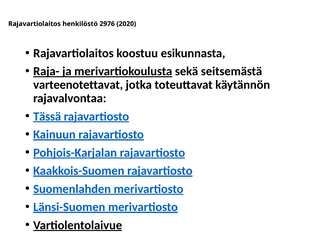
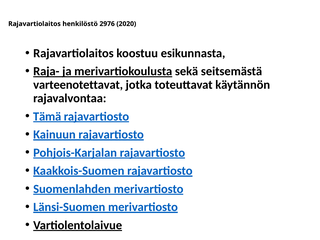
Tässä: Tässä -> Tämä (47, 116)
